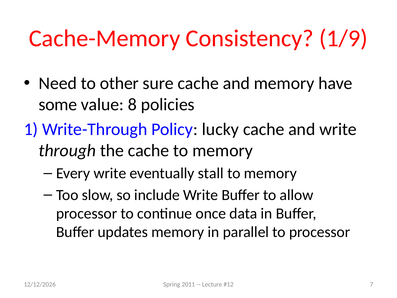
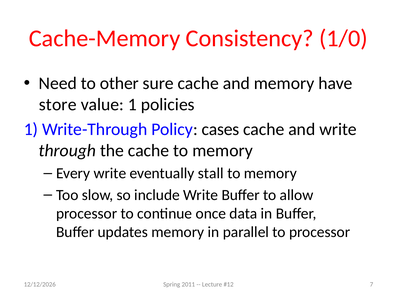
1/9: 1/9 -> 1/0 (343, 38)
some: some -> store (58, 104)
value 8: 8 -> 1 (132, 104)
lucky: lucky -> cases (220, 129)
